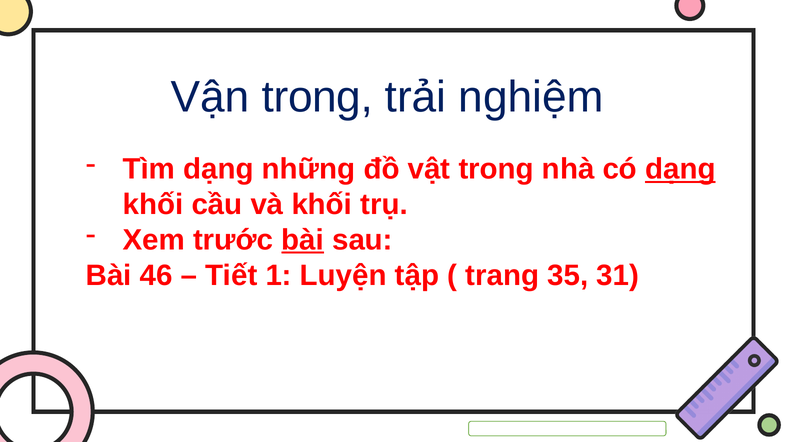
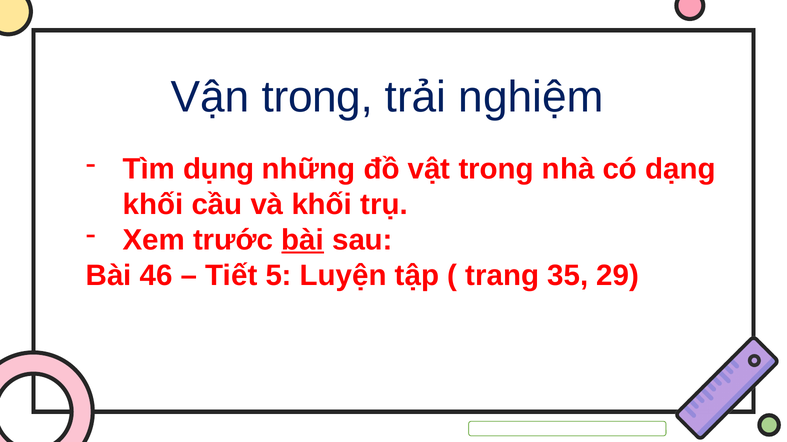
Tìm dạng: dạng -> dụng (219, 169)
dạng underline: present -> none (680, 169)
1: 1 -> 5 (279, 276)
31: 31 -> 29 (618, 276)
